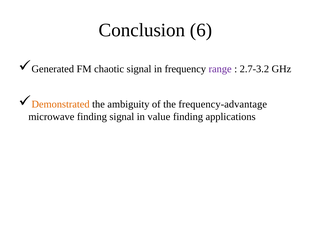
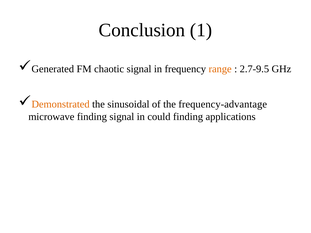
6: 6 -> 1 (201, 30)
range colour: purple -> orange (220, 69)
2.7-3.2: 2.7-3.2 -> 2.7-9.5 (254, 69)
ambiguity: ambiguity -> sinusoidal (128, 104)
value: value -> could (159, 117)
